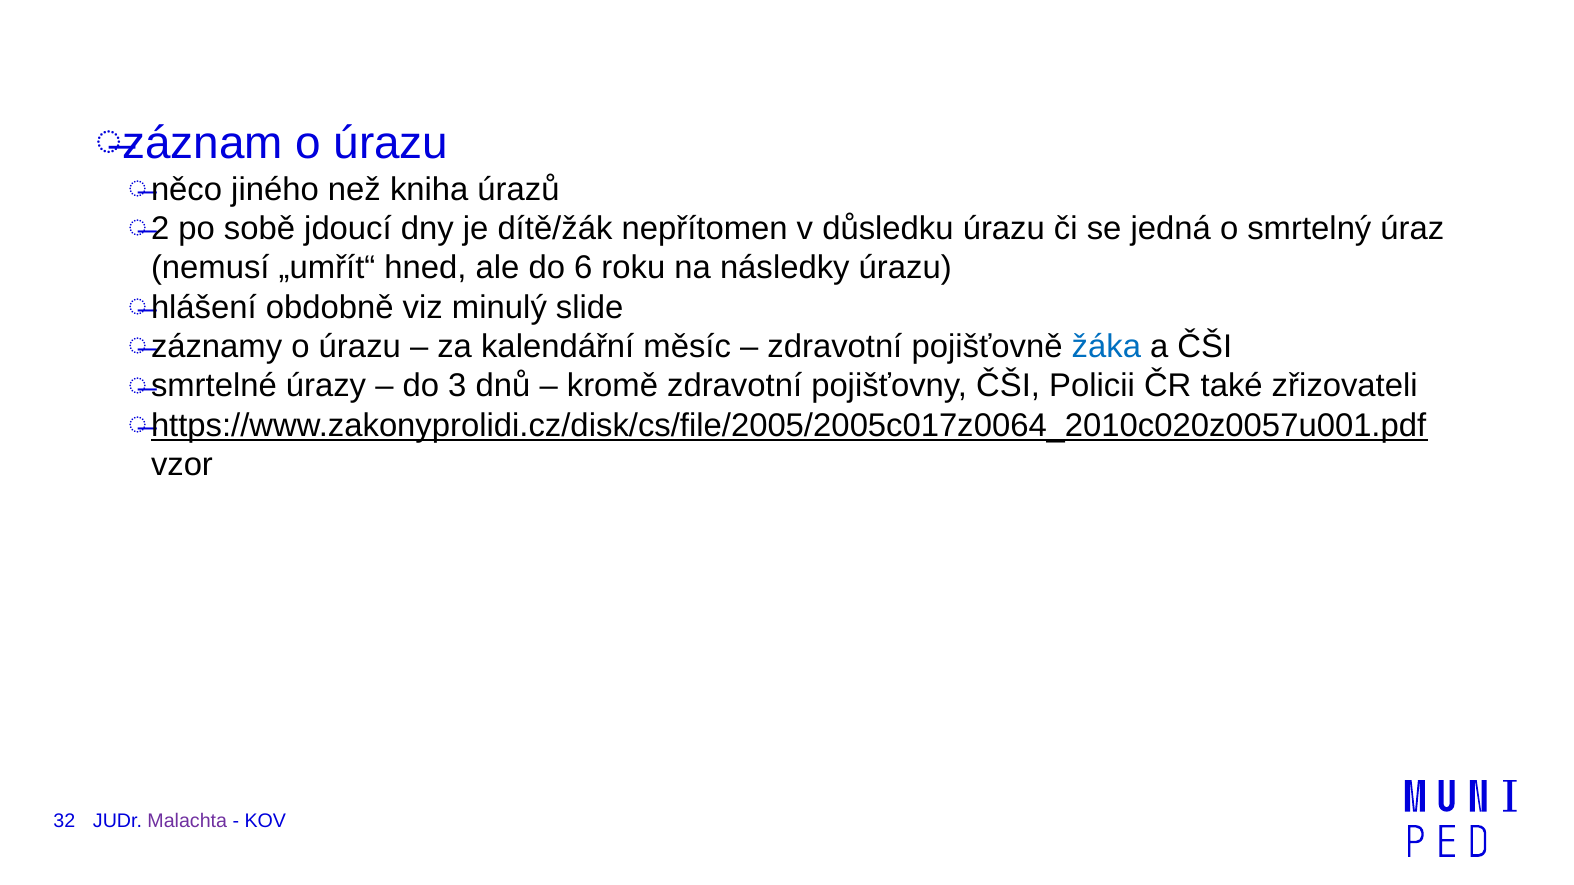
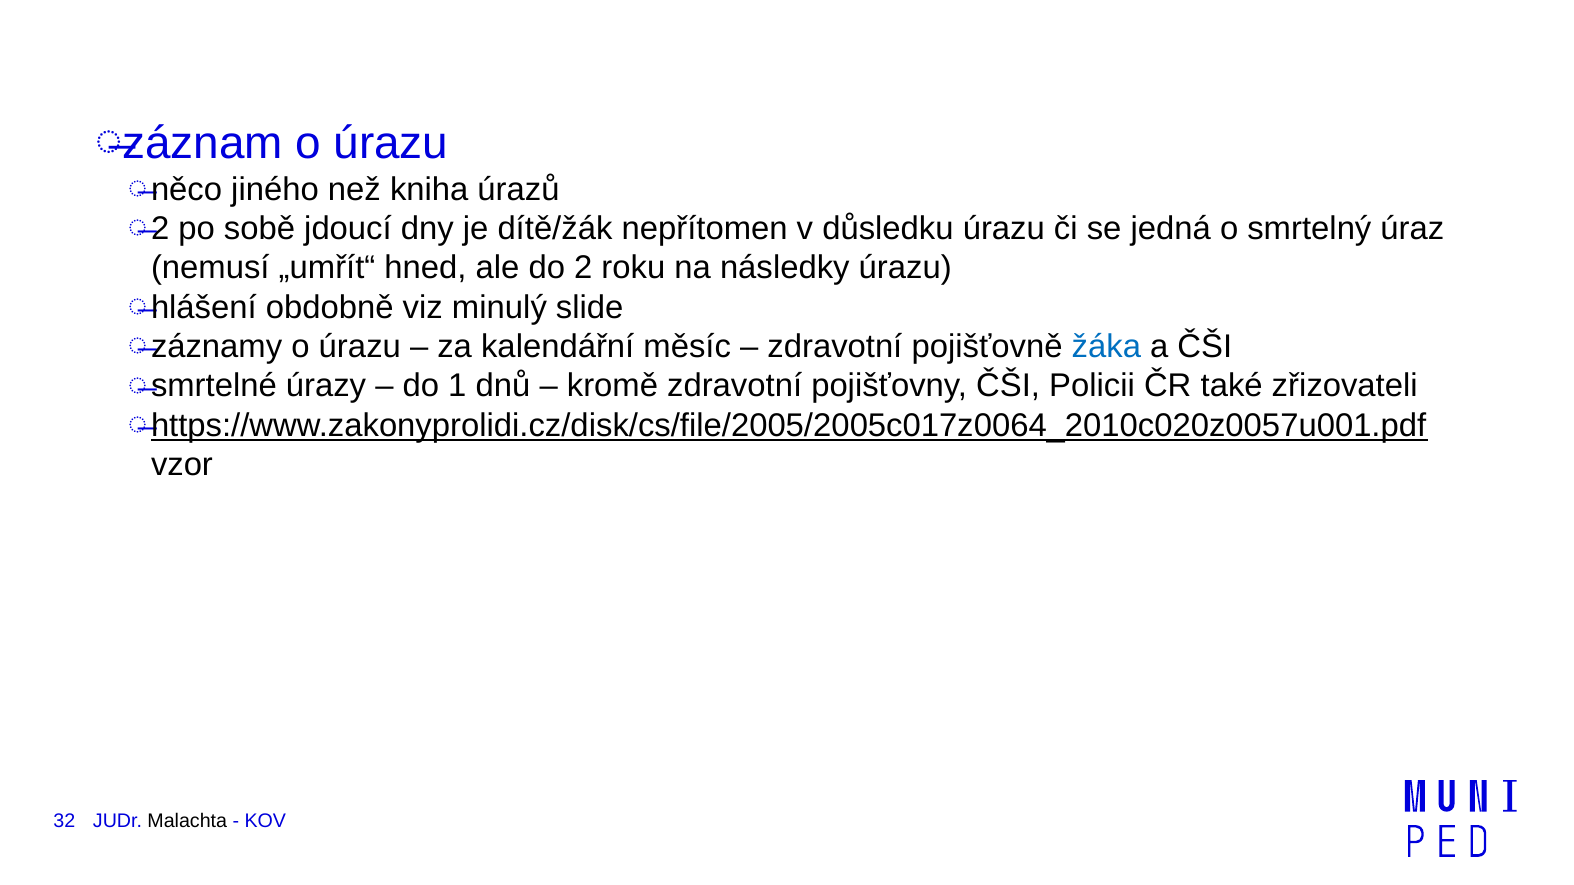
6: 6 -> 2 (583, 268)
3: 3 -> 1 (457, 386)
Malachta colour: purple -> black (187, 822)
